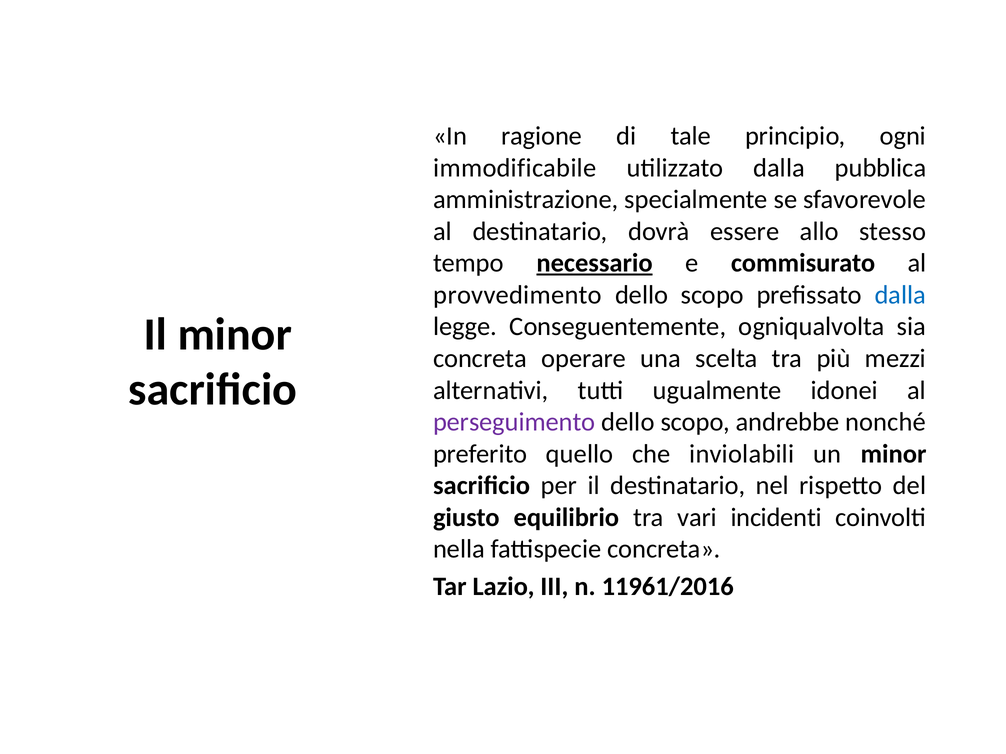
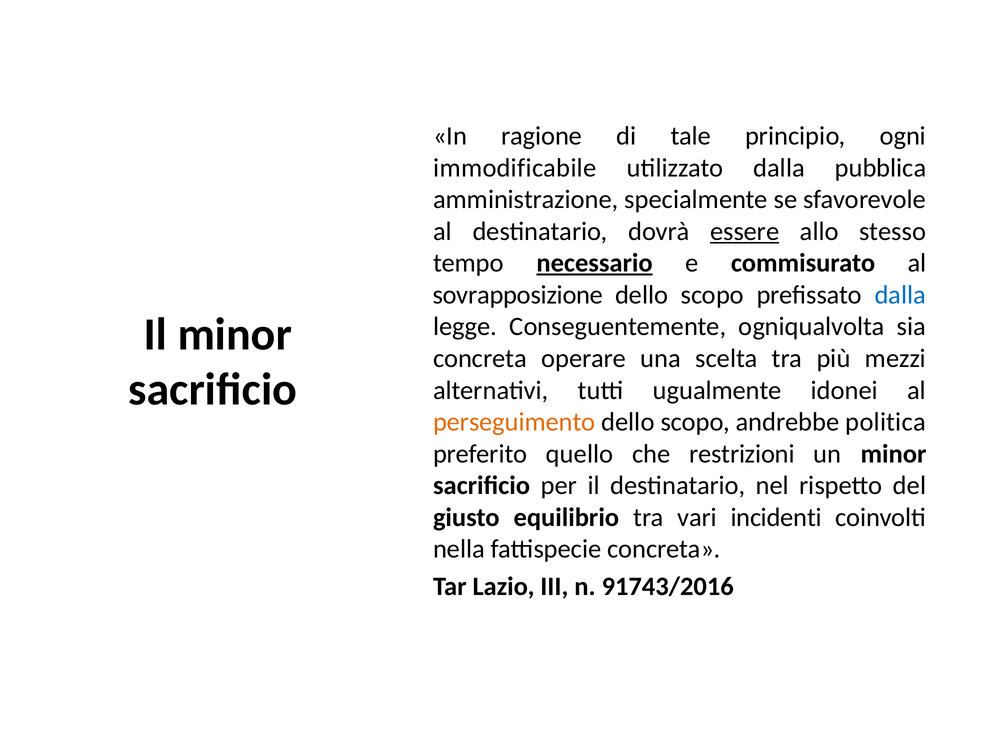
essere underline: none -> present (745, 231)
provvedimento: provvedimento -> sovrapposizione (518, 295)
perseguimento colour: purple -> orange (514, 422)
nonché: nonché -> politica (886, 422)
inviolabili: inviolabili -> restrizioni (742, 454)
11961/2016: 11961/2016 -> 91743/2016 (668, 587)
